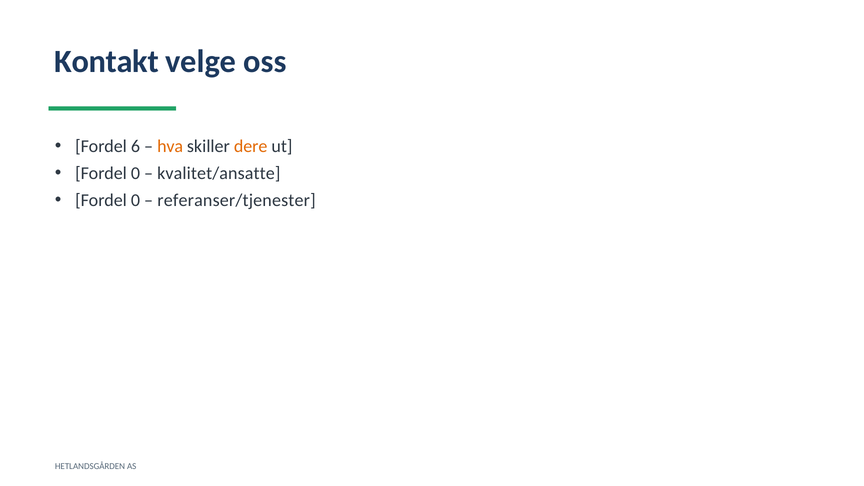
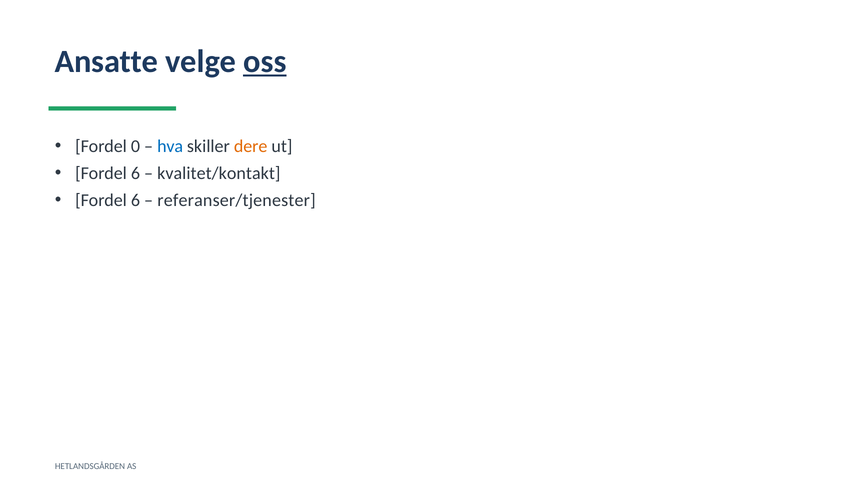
Kontakt: Kontakt -> Ansatte (107, 62)
oss underline: none -> present (265, 62)
6: 6 -> 0 (135, 146)
hva colour: orange -> blue (170, 146)
0: 0 -> 6 (135, 173)
kvalitet/ansatte: kvalitet/ansatte -> kvalitet/kontakt (219, 173)
0: 0 -> 6 (135, 200)
